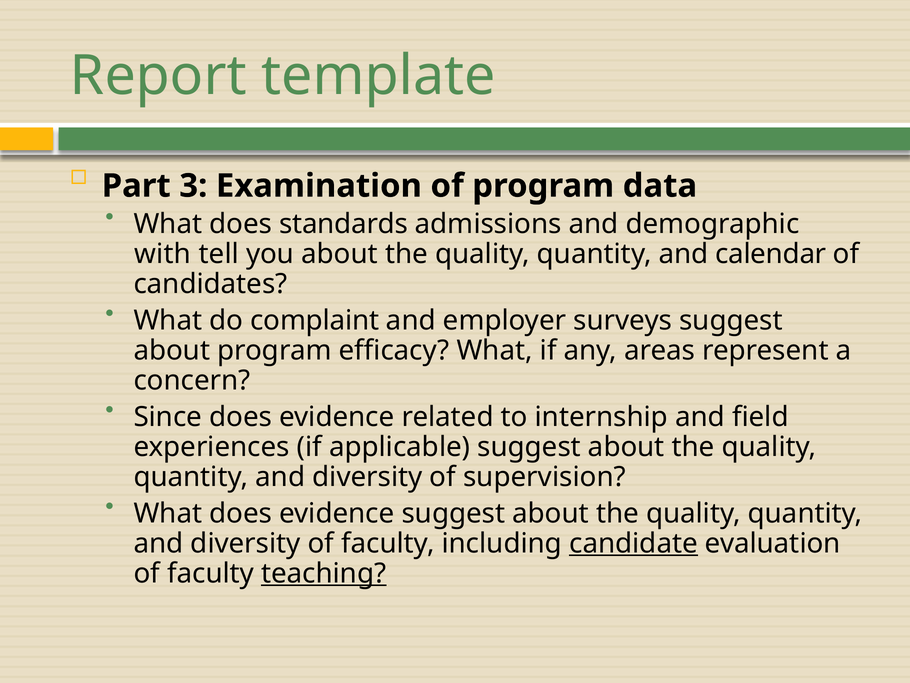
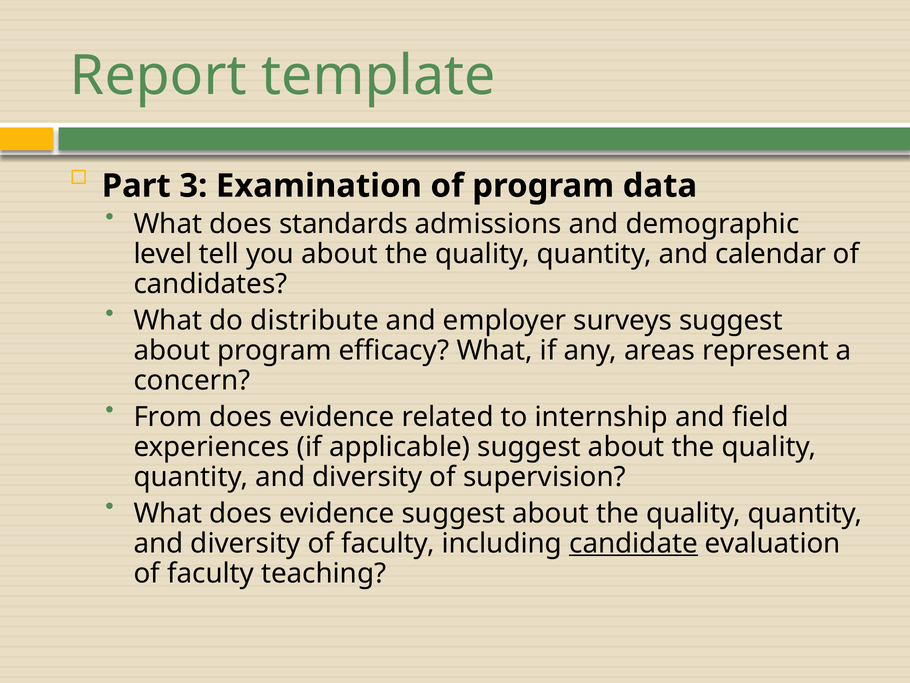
with: with -> level (163, 254)
complaint: complaint -> distribute (315, 320)
Since: Since -> From (168, 417)
teaching underline: present -> none (324, 573)
